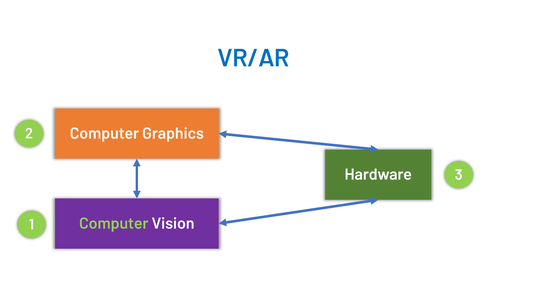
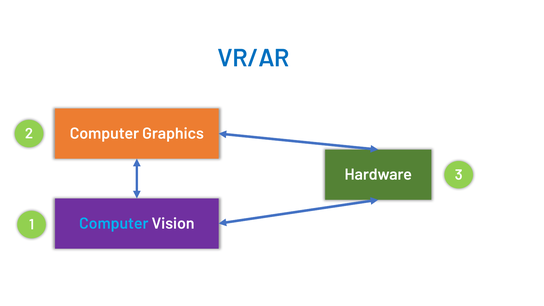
Computer colour: light green -> light blue (114, 223)
